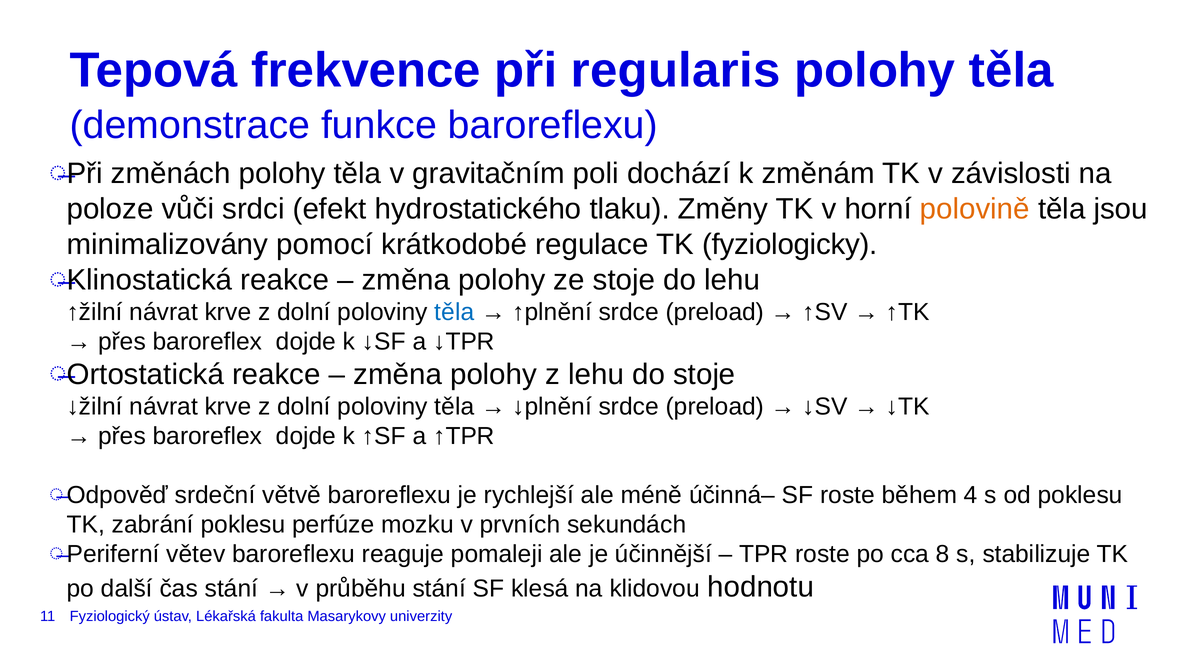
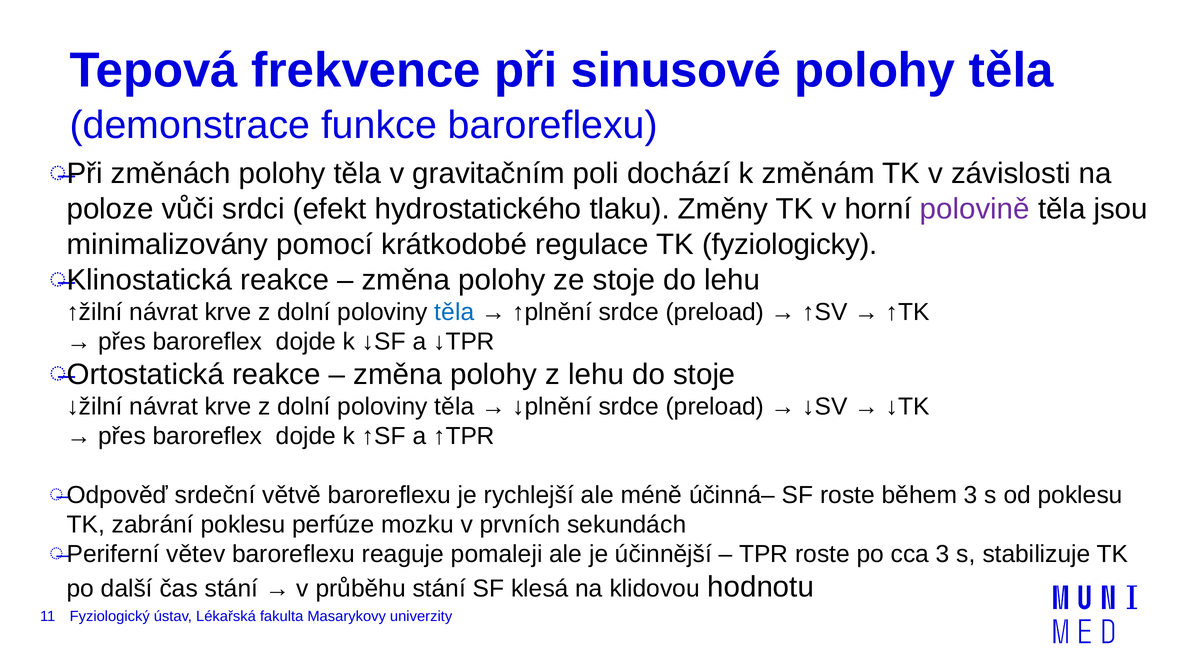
regularis: regularis -> sinusové (676, 71)
polovině colour: orange -> purple (975, 209)
během 4: 4 -> 3 (971, 495)
cca 8: 8 -> 3 (943, 554)
